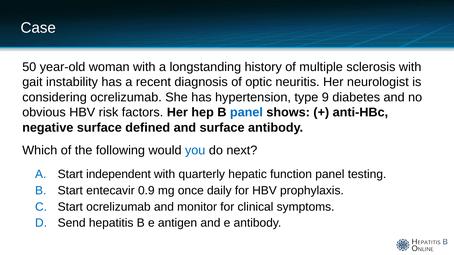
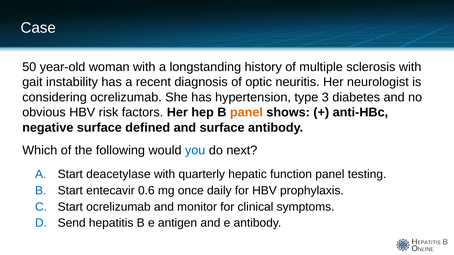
9: 9 -> 3 (325, 97)
panel colour: blue -> orange (246, 113)
independent: independent -> deacetylase (118, 175)
0.9: 0.9 -> 0.6 (146, 191)
